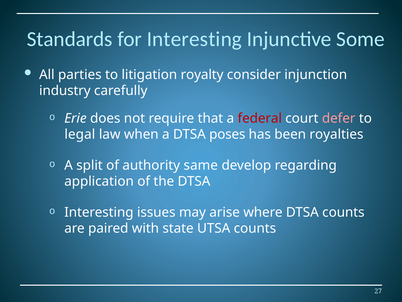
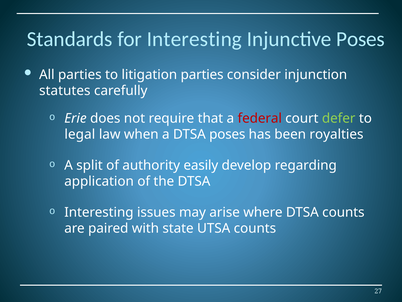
Injunctive Some: Some -> Poses (361, 39)
litigation royalty: royalty -> parties (202, 75)
industry: industry -> statutes (65, 91)
defer colour: pink -> light green (339, 118)
same: same -> easily (201, 165)
